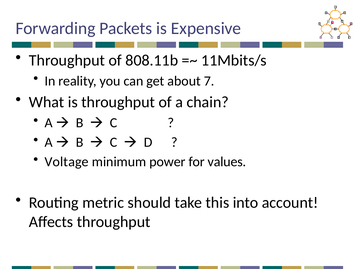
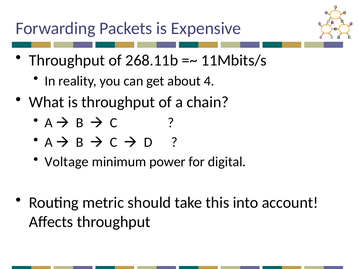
808.11b: 808.11b -> 268.11b (152, 60)
7: 7 -> 4 (209, 81)
values: values -> digital (227, 162)
